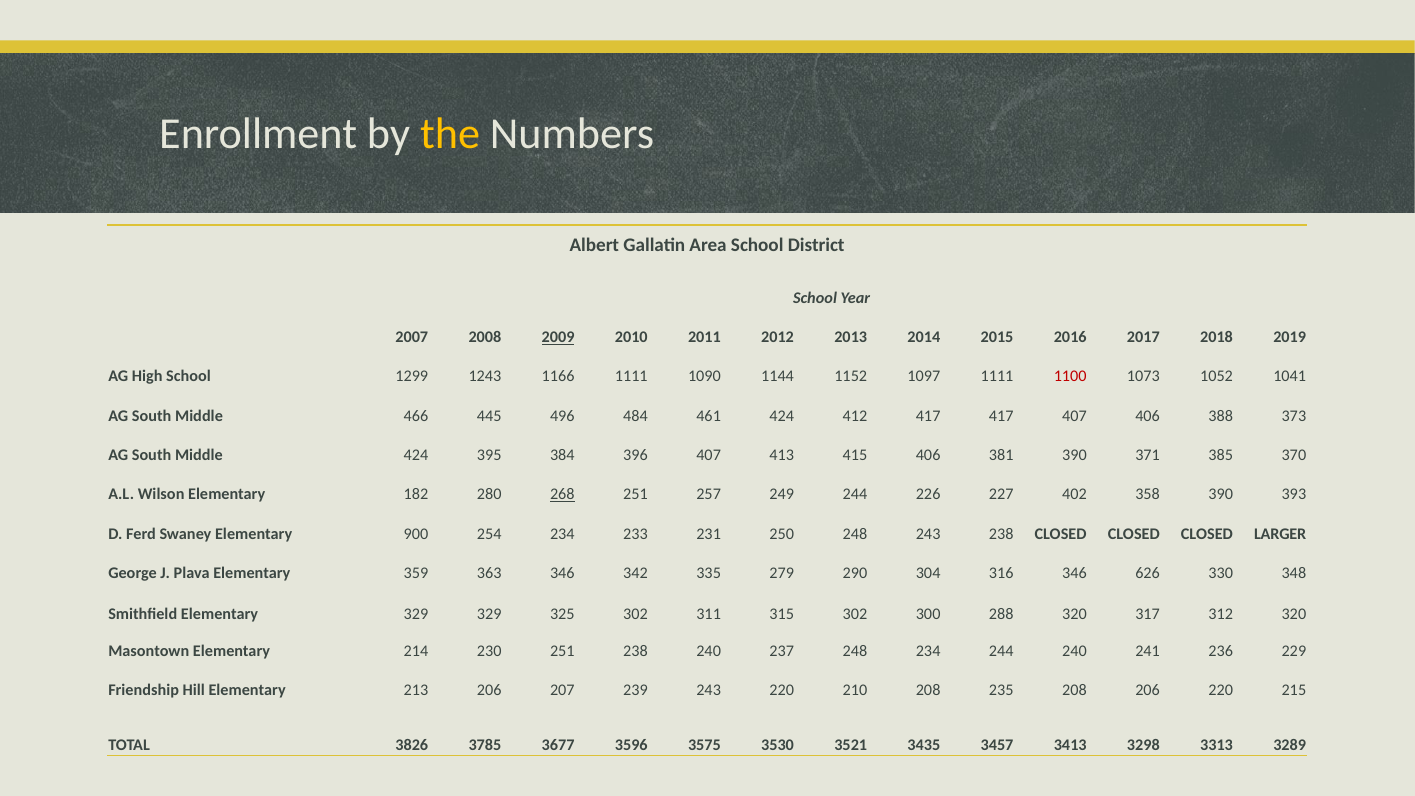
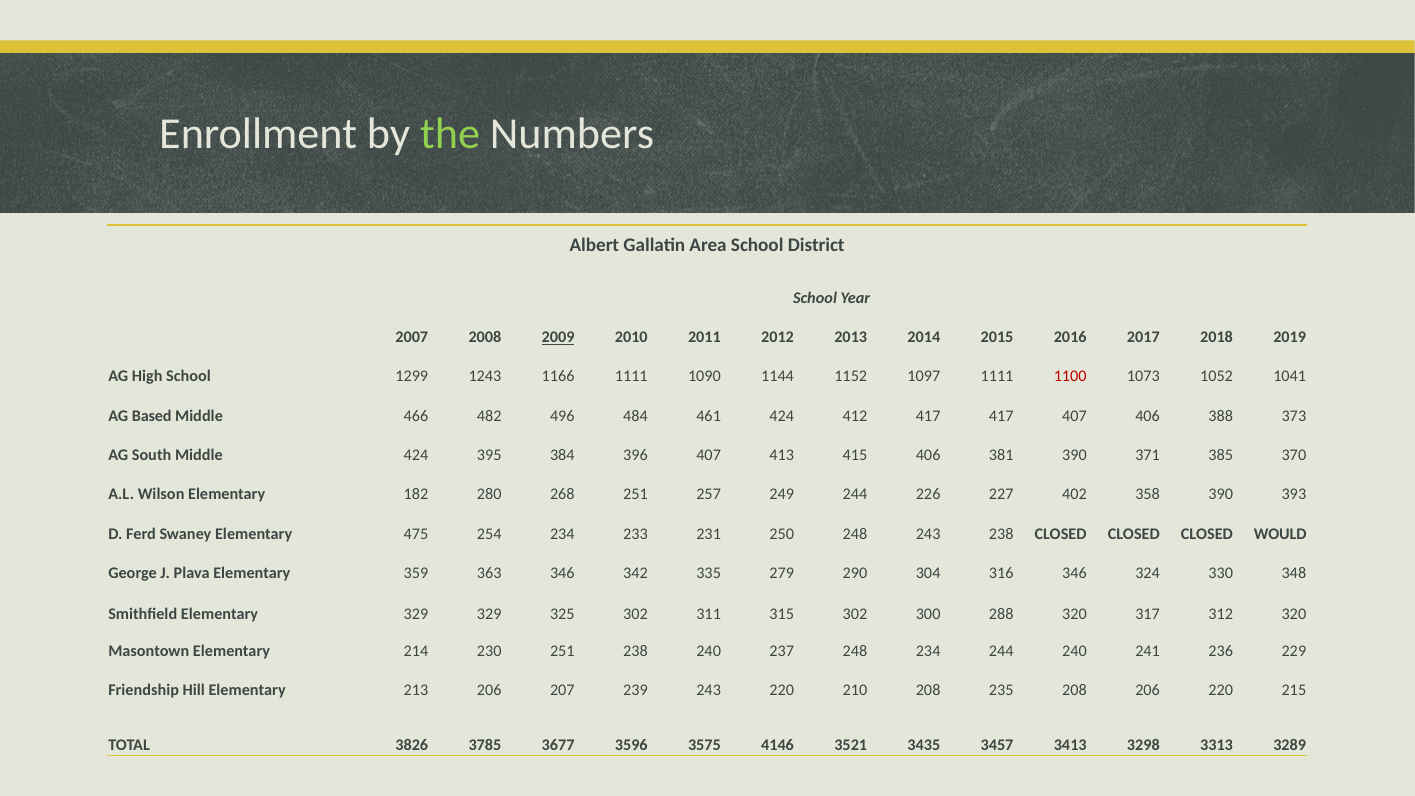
the colour: yellow -> light green (450, 134)
South: South -> Based (152, 416)
445: 445 -> 482 (489, 416)
268 underline: present -> none (562, 494)
900: 900 -> 475 (416, 534)
LARGER: LARGER -> WOULD (1280, 534)
626: 626 -> 324 (1148, 573)
3530: 3530 -> 4146 (778, 745)
